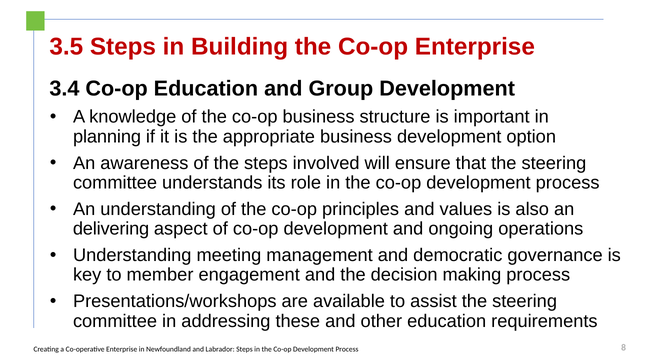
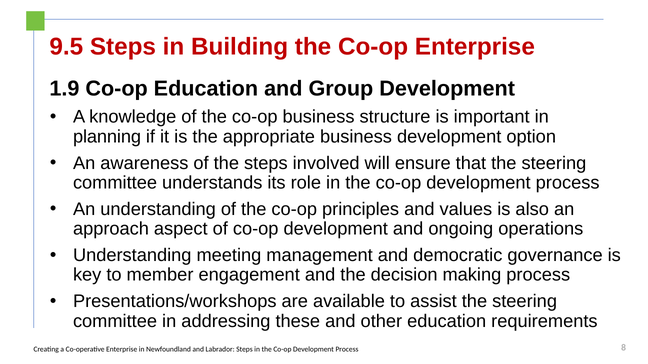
3.5: 3.5 -> 9.5 (66, 47)
3.4: 3.4 -> 1.9 (64, 89)
delivering: delivering -> approach (111, 229)
